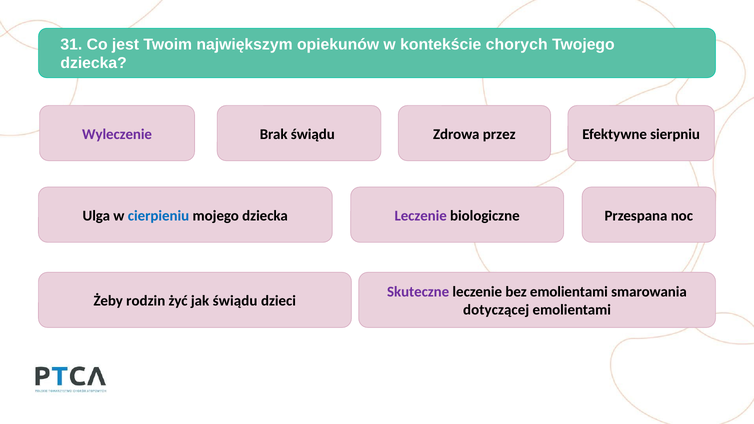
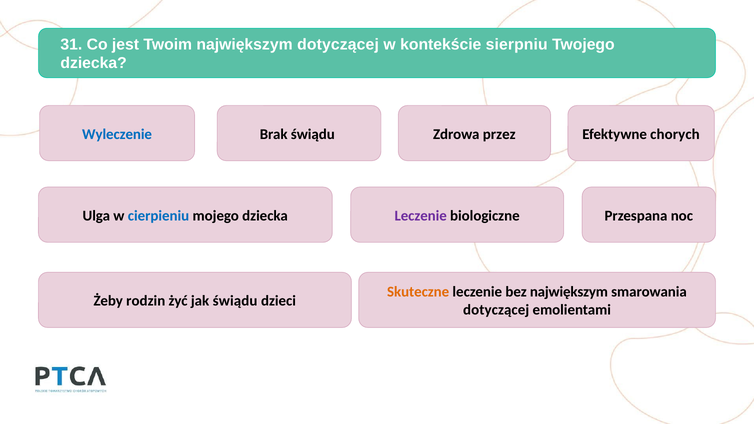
największym opiekunów: opiekunów -> dotyczącej (338, 44)
chorych: chorych -> sierpniu (517, 44)
Wyleczenie colour: purple -> blue (117, 134)
sierpniu: sierpniu -> chorych (675, 134)
Skuteczne colour: purple -> orange (418, 292)
bez emolientami: emolientami -> największym (569, 292)
